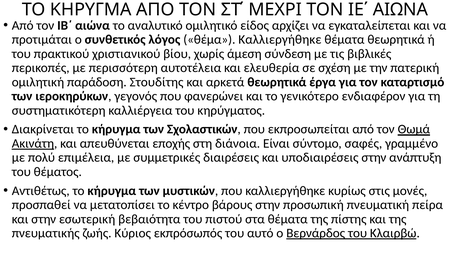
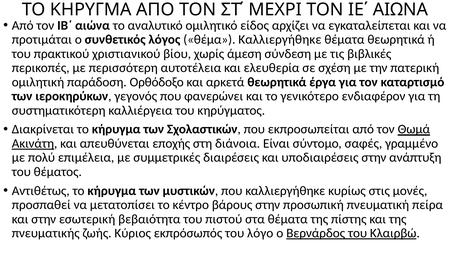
Στουδίτης: Στουδίτης -> Ορθόδοξο (157, 82)
αυτό: αυτό -> λόγο (260, 233)
